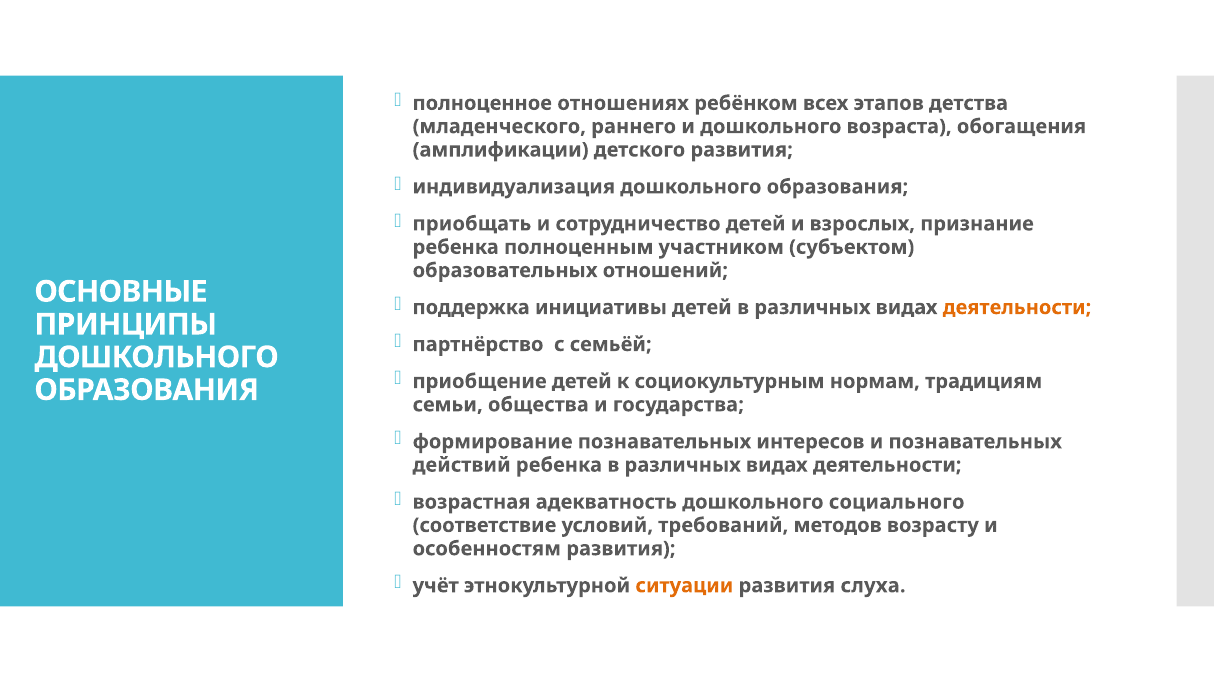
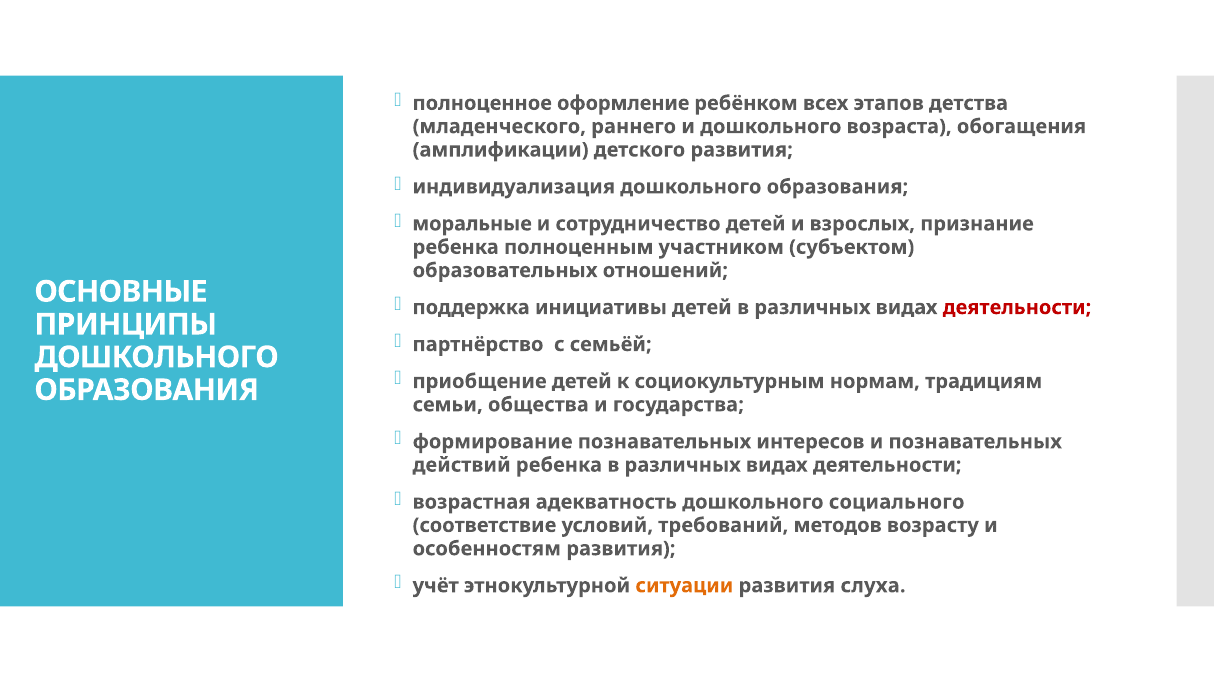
отношениях: отношениях -> оформление (623, 103)
приобщать: приобщать -> моральные (472, 224)
деятельности colour: orange -> red (1017, 307)
